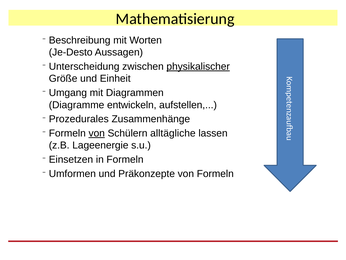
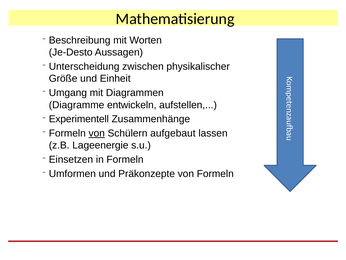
physikalischer underline: present -> none (198, 66)
Prozedurales: Prozedurales -> Experimentell (79, 119)
alltägliche: alltägliche -> aufgebaut (173, 133)
